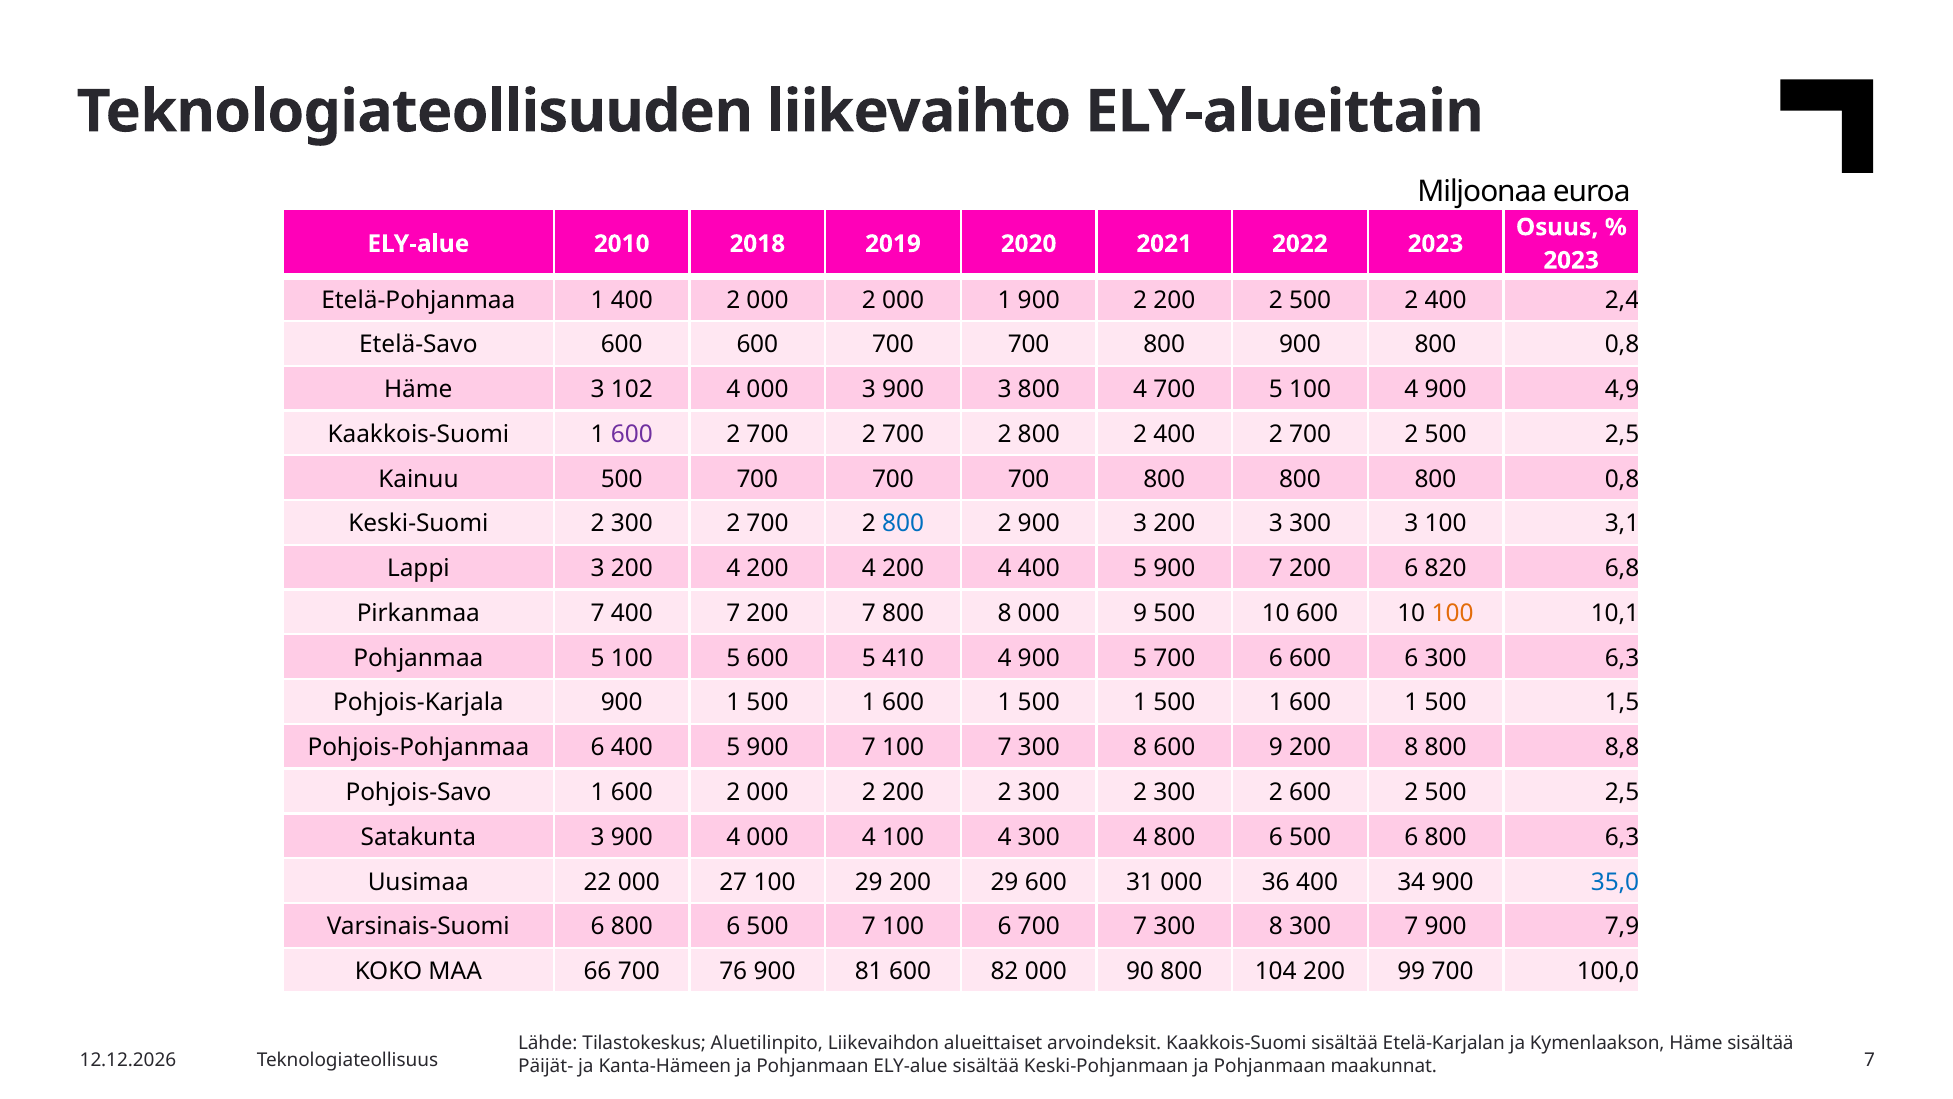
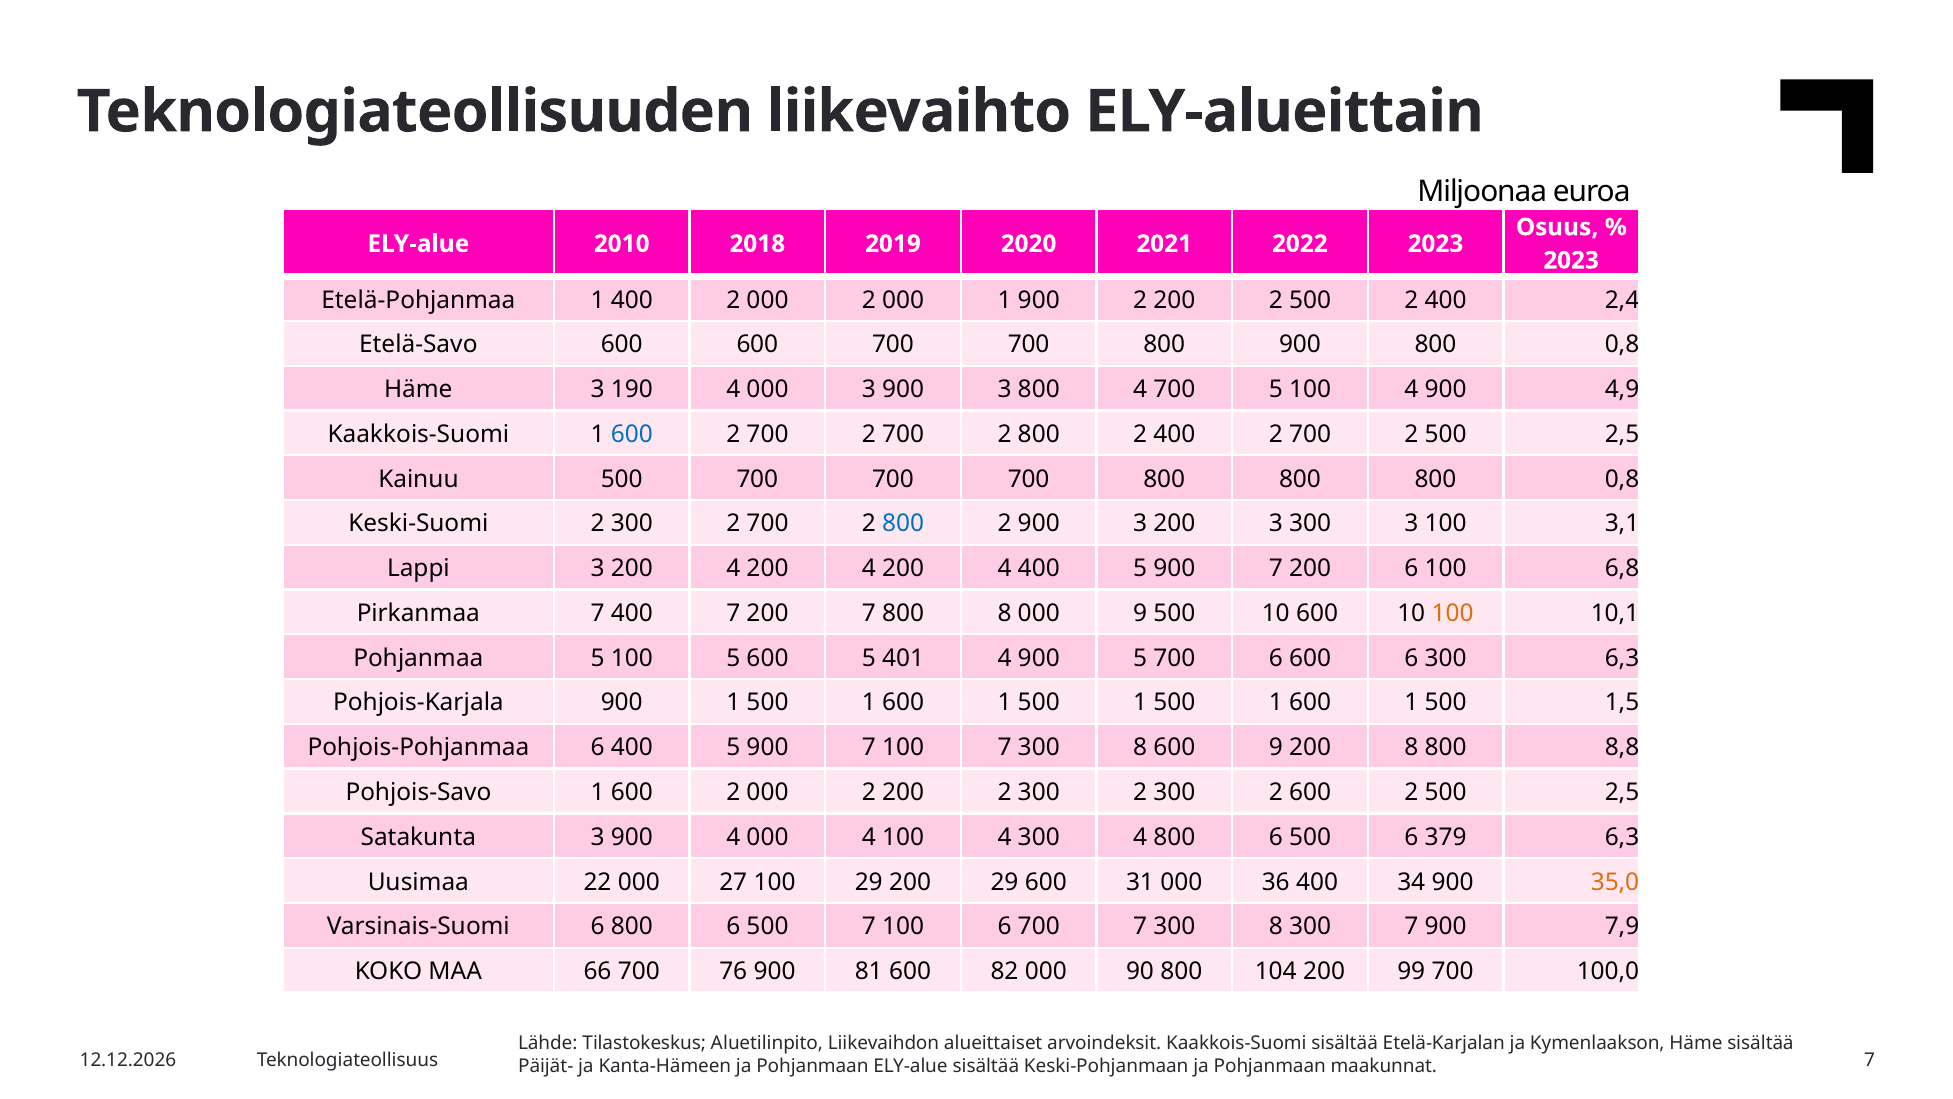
102: 102 -> 190 (632, 389)
600 colour: purple -> blue (632, 434)
6 820: 820 -> 100 (1446, 568)
410: 410 -> 401 (903, 658)
500 6 800: 800 -> 379 (1446, 837)
35,0 colour: blue -> orange (1615, 882)
